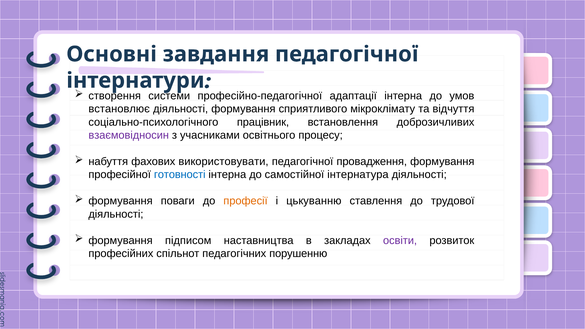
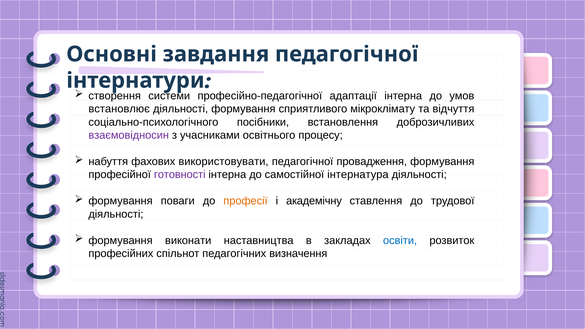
працівник: працівник -> посібники (263, 122)
готовності colour: blue -> purple (180, 175)
цькуванню: цькуванню -> академічну (314, 201)
підписом: підписом -> виконати (188, 241)
освіти colour: purple -> blue (400, 241)
порушенню: порушенню -> визначення (298, 254)
